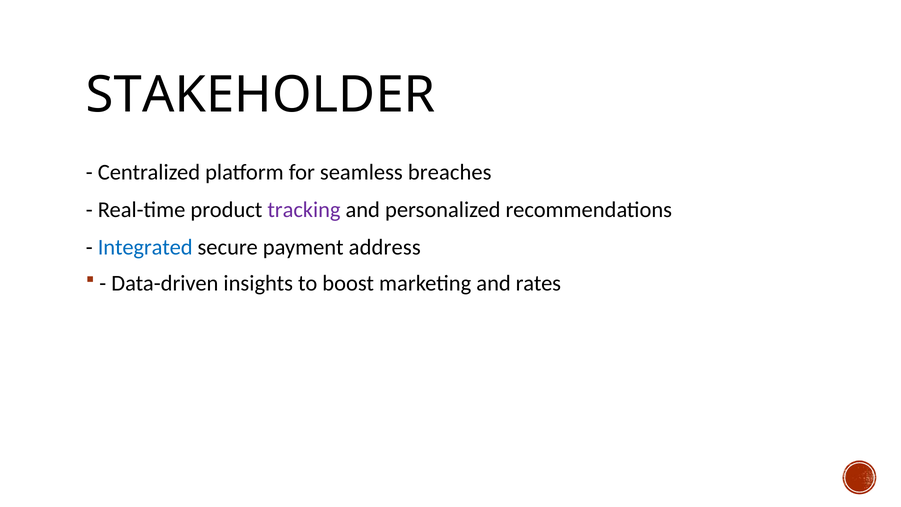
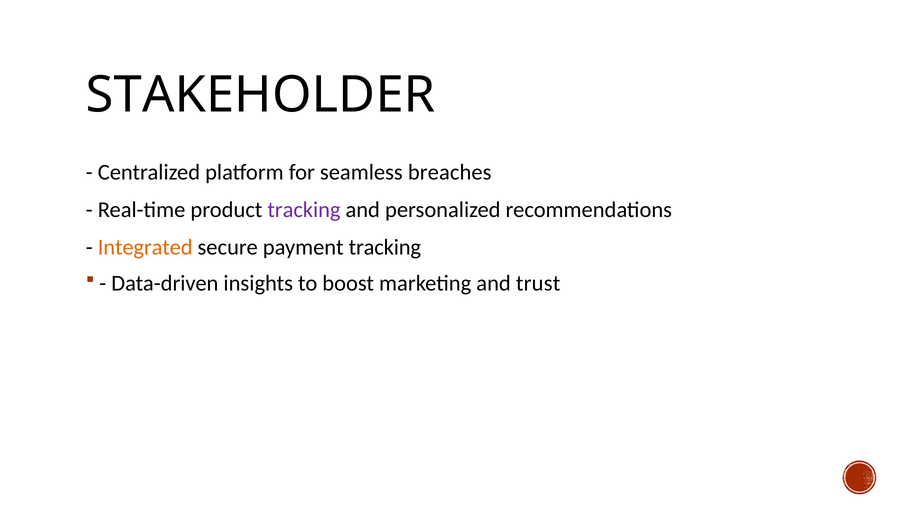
Integrated colour: blue -> orange (145, 247)
payment address: address -> tracking (385, 247)
rates: rates -> trust (538, 283)
